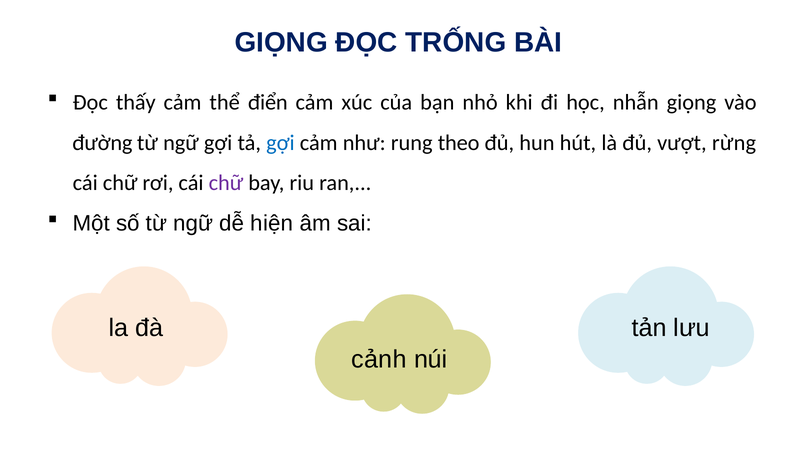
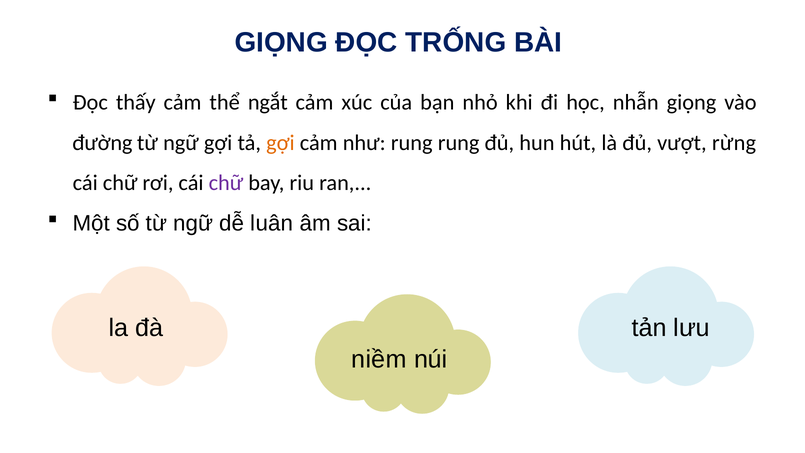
điển: điển -> ngắt (268, 102)
gợi colour: blue -> orange (280, 143)
rung theo: theo -> rung (459, 143)
hiện: hiện -> luân (272, 223)
cảnh: cảnh -> niềm (379, 360)
